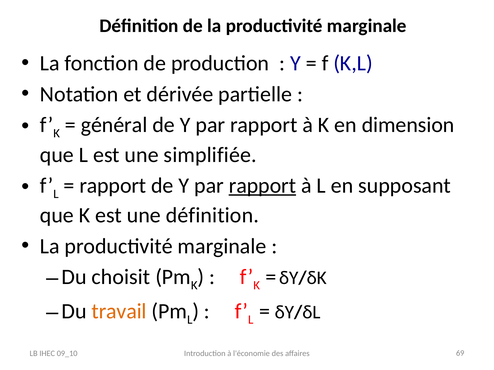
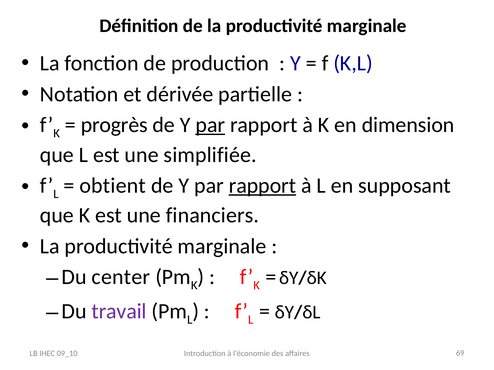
général: général -> progrès (114, 125)
par underline: none -> present (210, 125)
rapport: rapport -> obtient (113, 186)
une définition: définition -> financiers (212, 216)
choisit: choisit -> center (121, 277)
travail colour: orange -> purple (119, 312)
